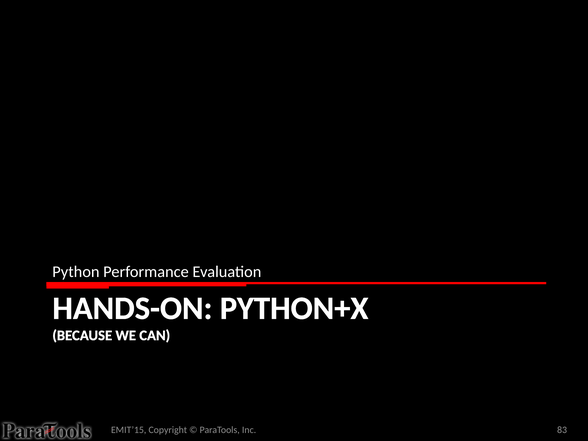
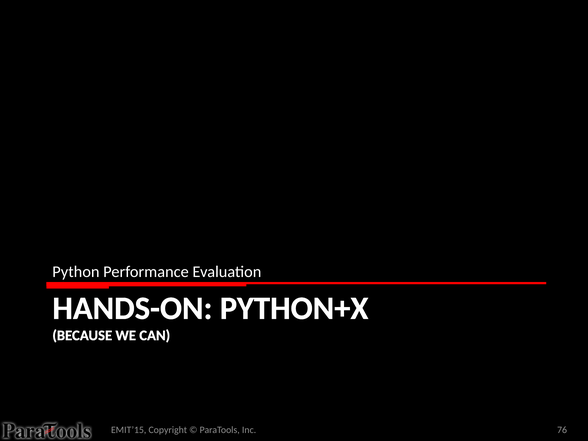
83: 83 -> 76 (562, 430)
